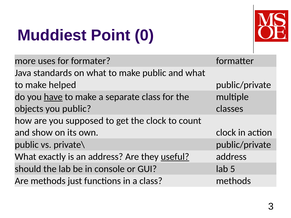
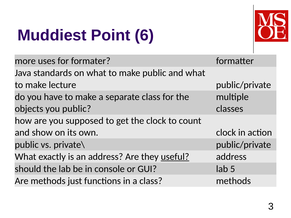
0: 0 -> 6 (144, 35)
helped: helped -> lecture (62, 85)
have underline: present -> none (53, 97)
